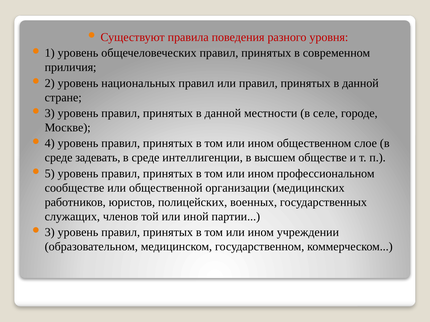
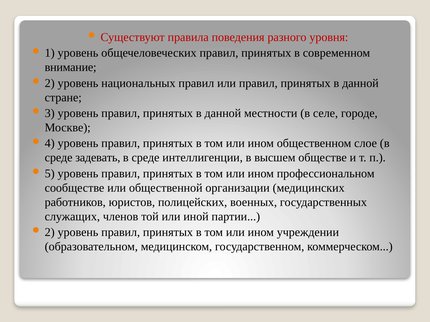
приличия: приличия -> внимание (71, 67)
3: 3 -> 2 (50, 233)
